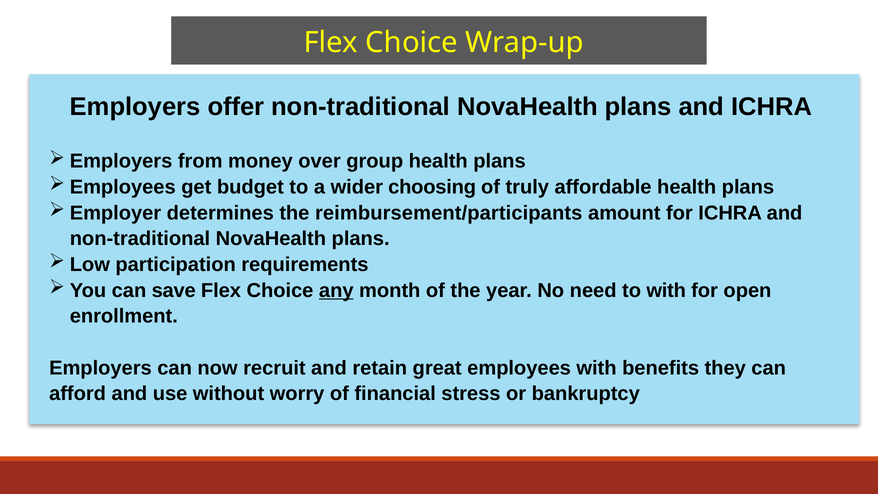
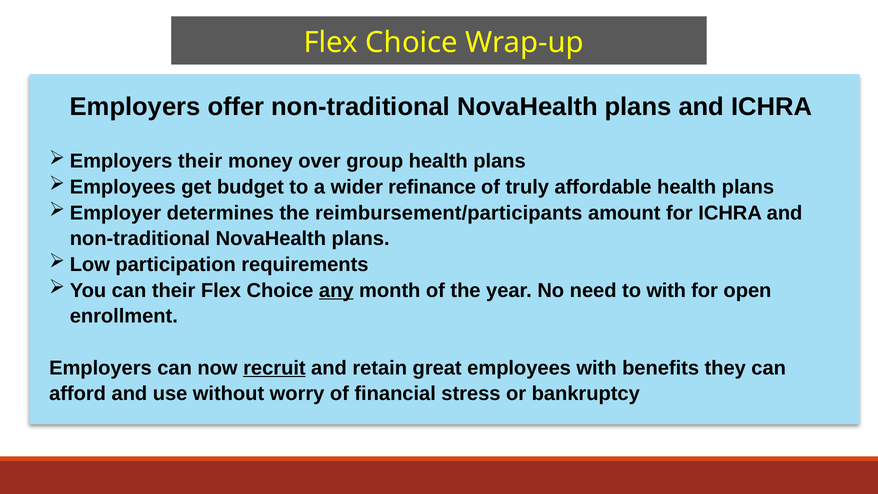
from: from -> their (200, 161)
choosing: choosing -> refinance (432, 187)
can save: save -> their (174, 290)
recruit underline: none -> present (274, 368)
